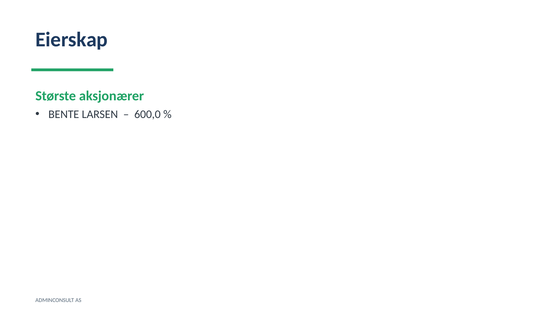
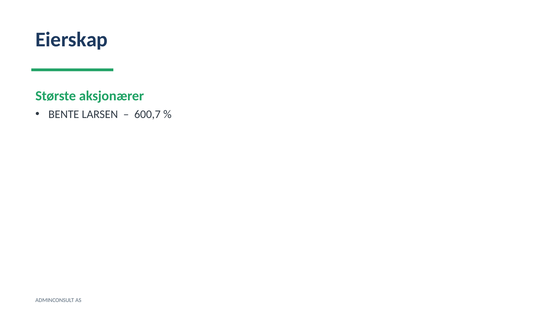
600,0: 600,0 -> 600,7 (147, 114)
